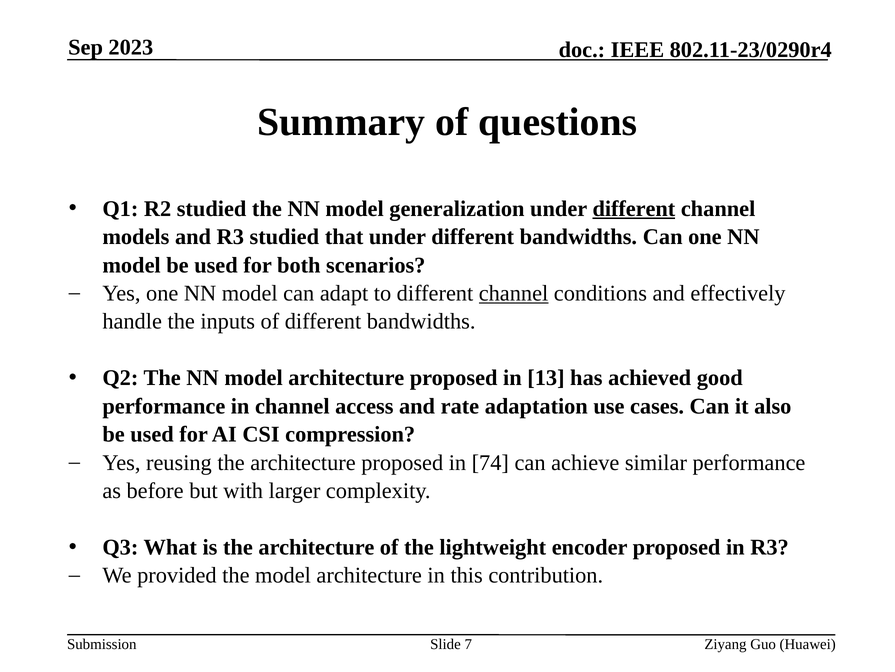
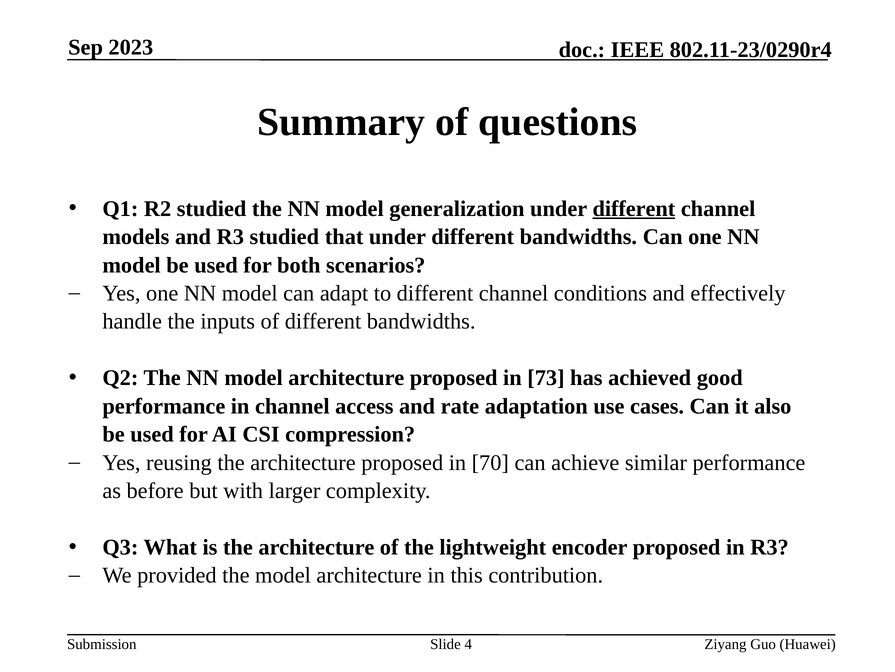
channel underline: present -> none (514, 293)
13: 13 -> 73 (546, 378)
74: 74 -> 70 (490, 462)
7: 7 -> 4 (468, 644)
